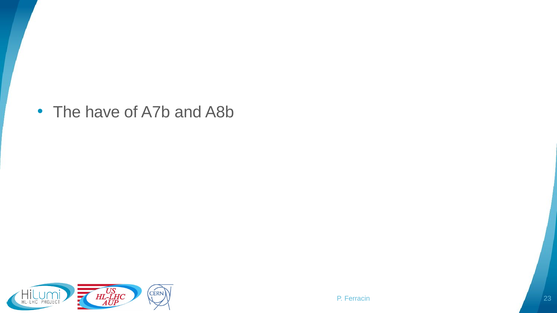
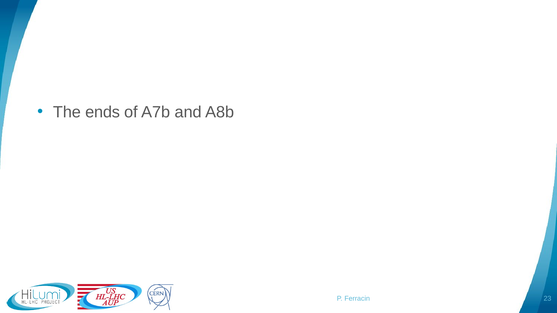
have: have -> ends (103, 112)
